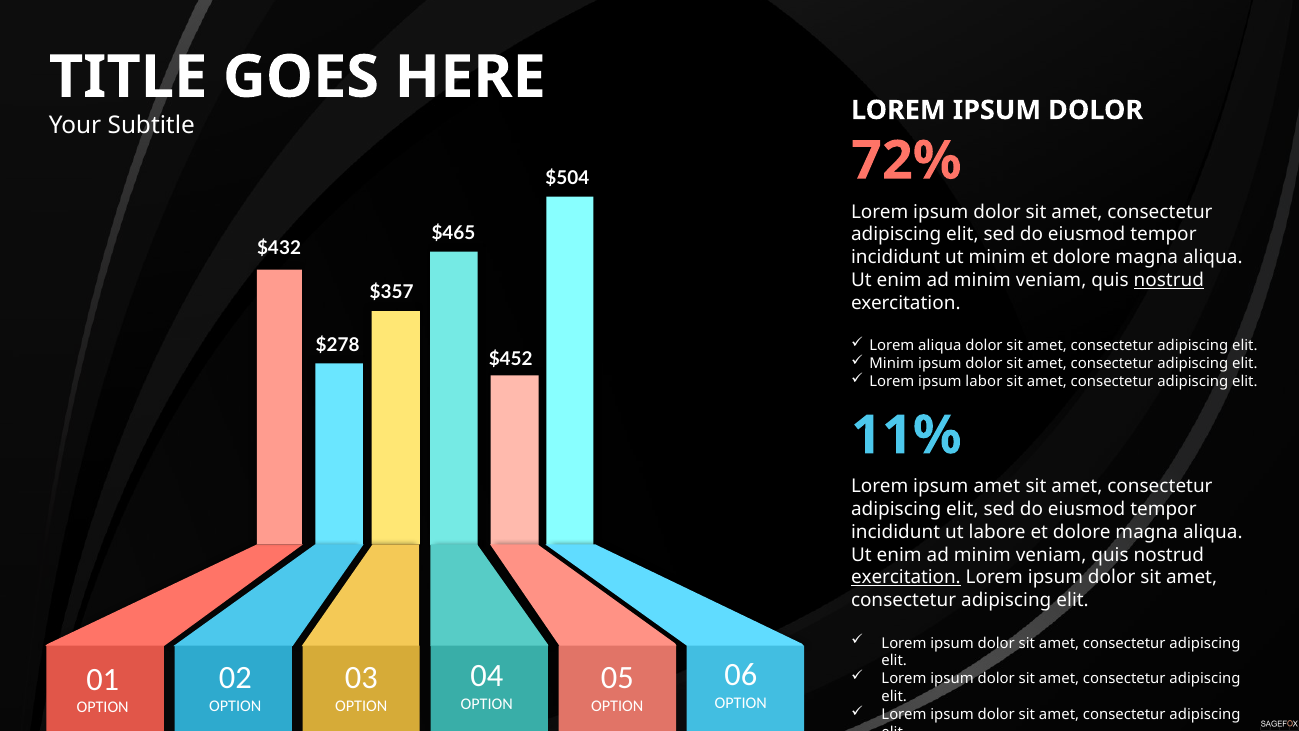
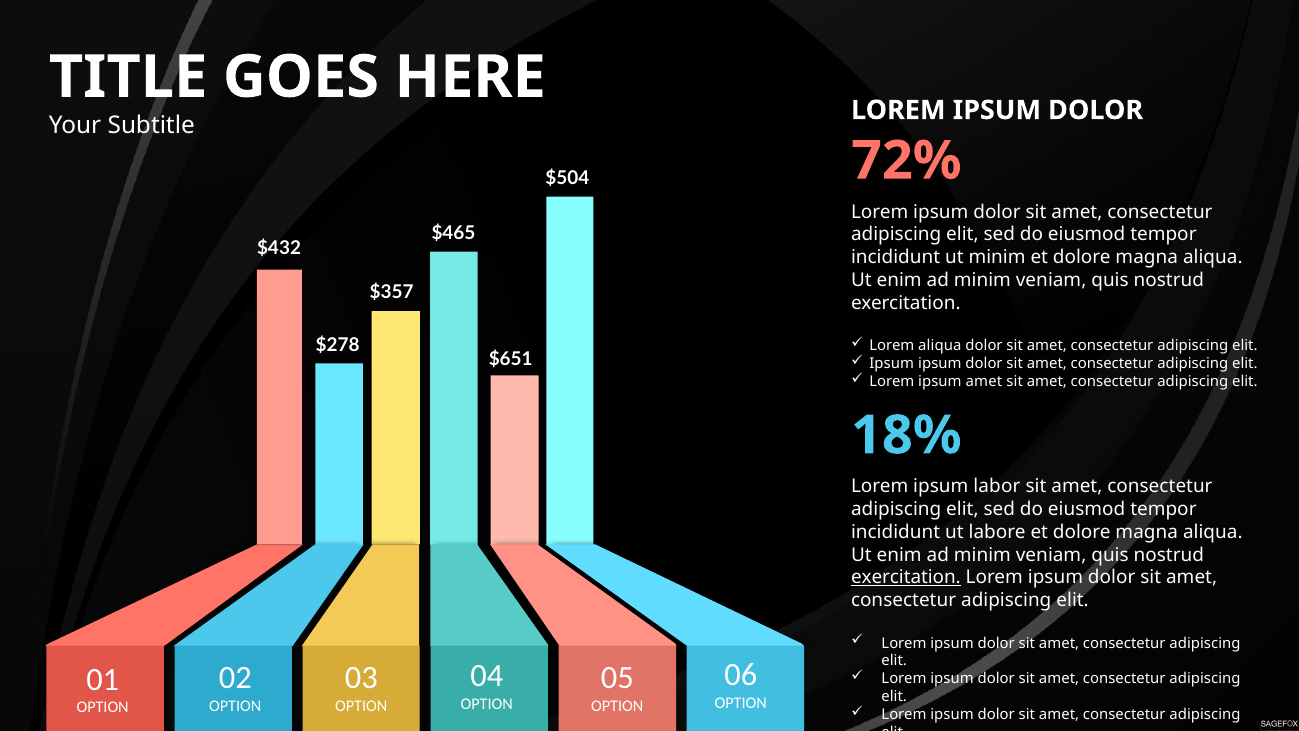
nostrud underline: present -> none (1169, 280)
$452: $452 -> $651 (511, 359)
Minim: Minim -> Ipsum (892, 363)
ipsum labor: labor -> amet (984, 381)
11%: 11% -> 18% (906, 435)
ipsum amet: amet -> labor (997, 486)
